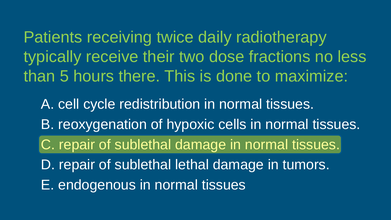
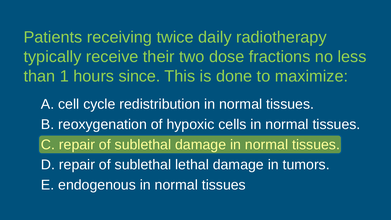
5: 5 -> 1 (64, 76)
there: there -> since (139, 76)
